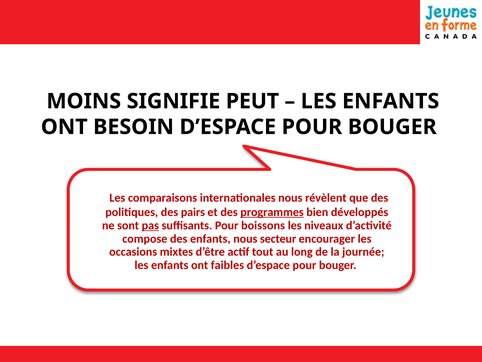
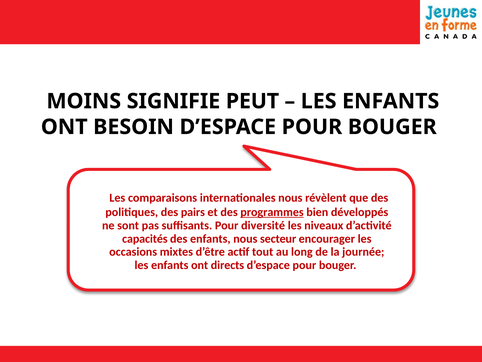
pas underline: present -> none (150, 225)
boissons: boissons -> diversité (263, 225)
compose: compose -> capacités (145, 238)
faibles: faibles -> directs (227, 265)
